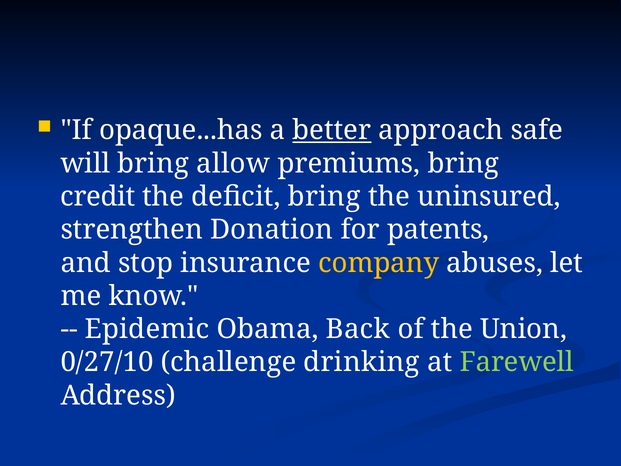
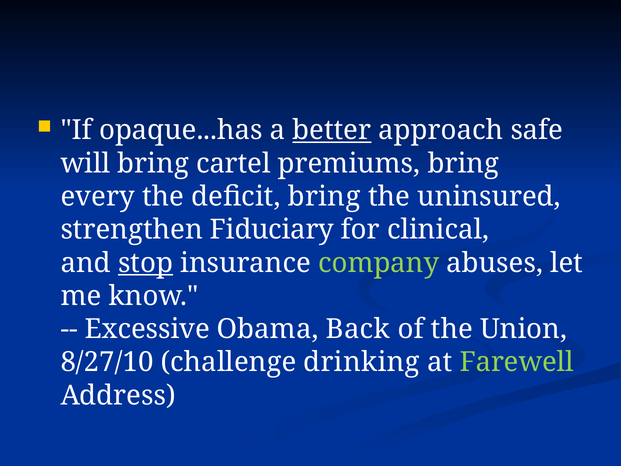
allow: allow -> cartel (233, 163)
credit: credit -> every (98, 197)
Donation: Donation -> Fiduciary (272, 230)
patents: patents -> clinical (438, 230)
stop underline: none -> present (146, 263)
company colour: yellow -> light green (379, 263)
Epidemic: Epidemic -> Excessive (147, 329)
0/27/10: 0/27/10 -> 8/27/10 (107, 362)
